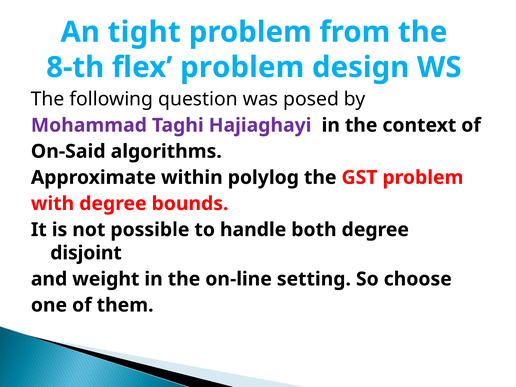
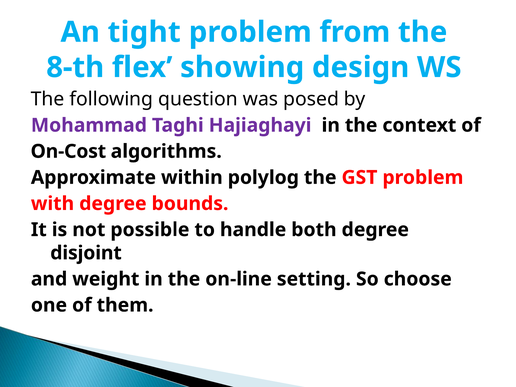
flex problem: problem -> showing (242, 67)
On-Said: On-Said -> On-Cost (68, 151)
